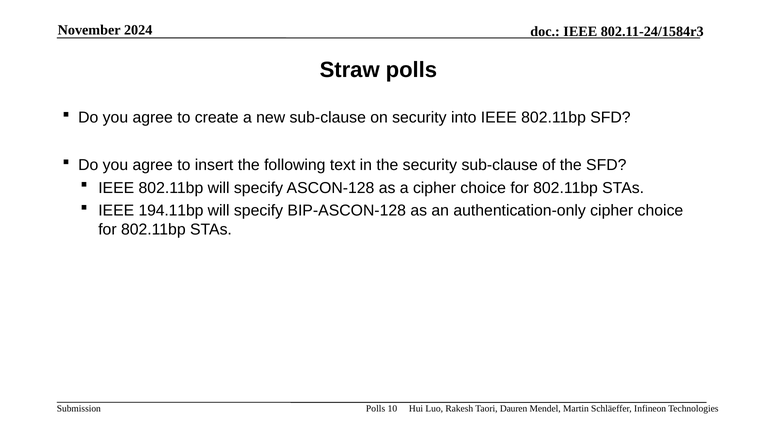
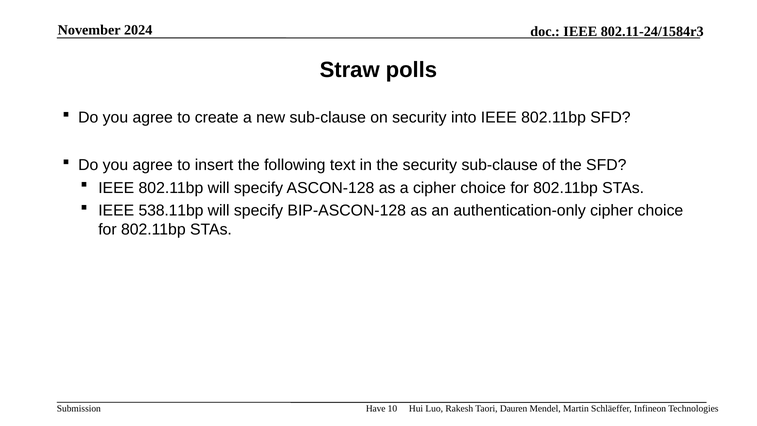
194.11bp: 194.11bp -> 538.11bp (171, 211)
Polls: Polls -> Have (376, 408)
